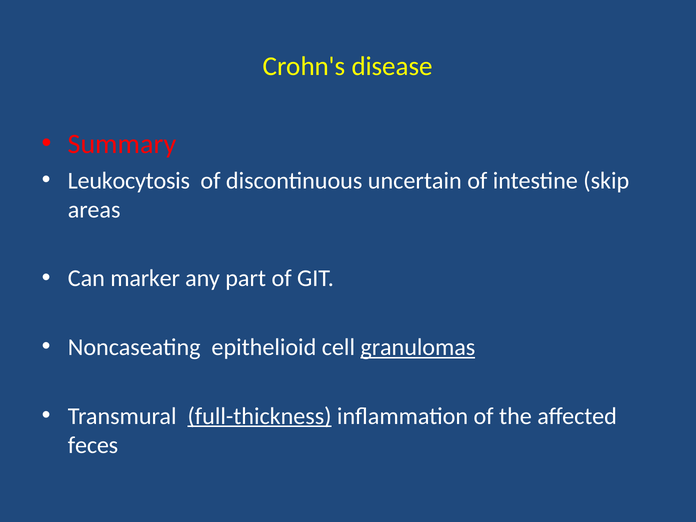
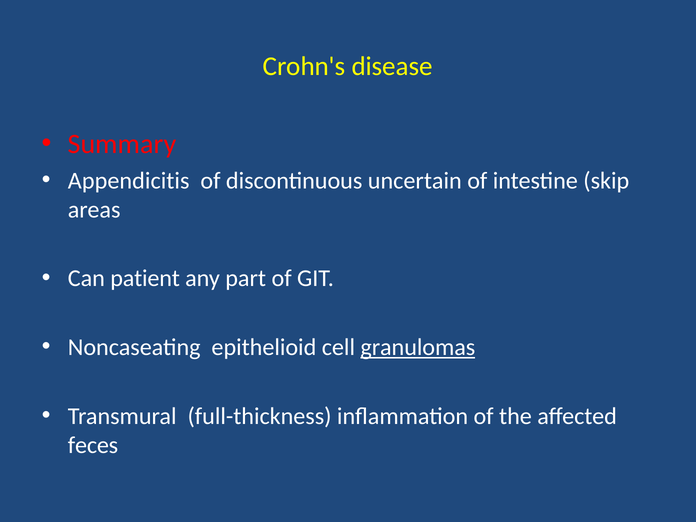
Leukocytosis: Leukocytosis -> Appendicitis (129, 181)
marker: marker -> patient (145, 278)
full-thickness underline: present -> none (260, 416)
